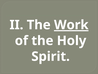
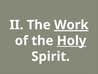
Holy underline: none -> present (72, 40)
